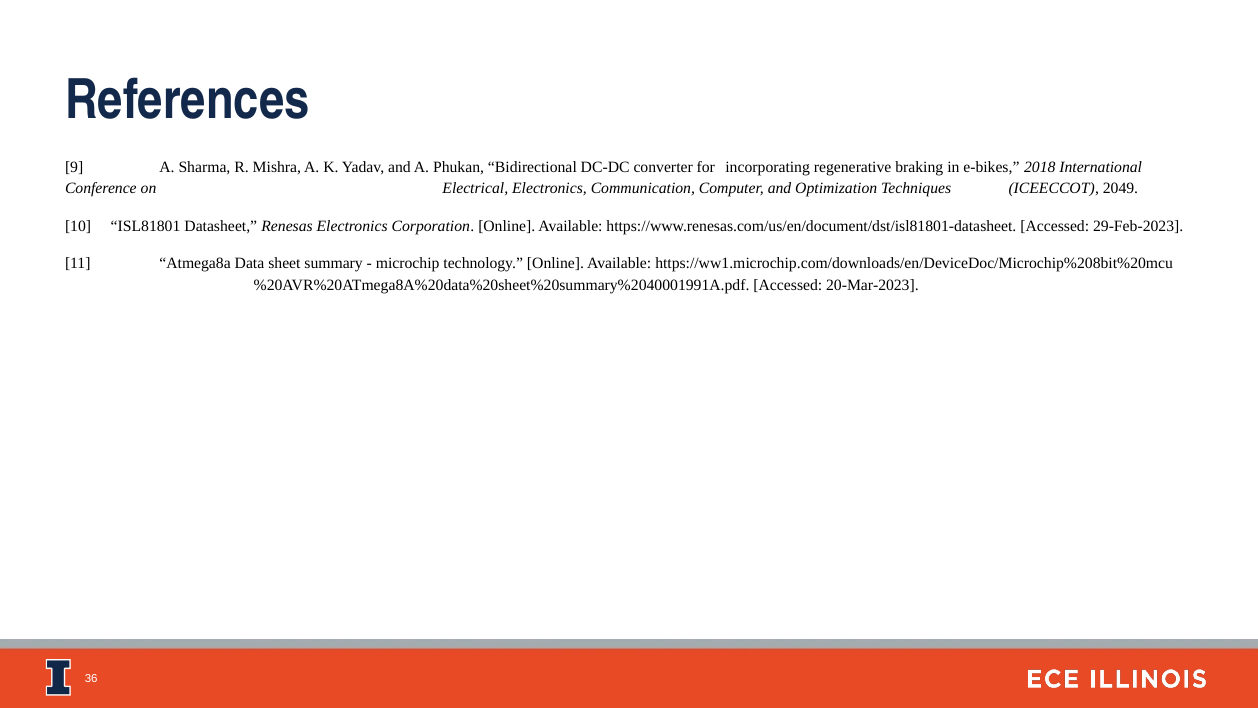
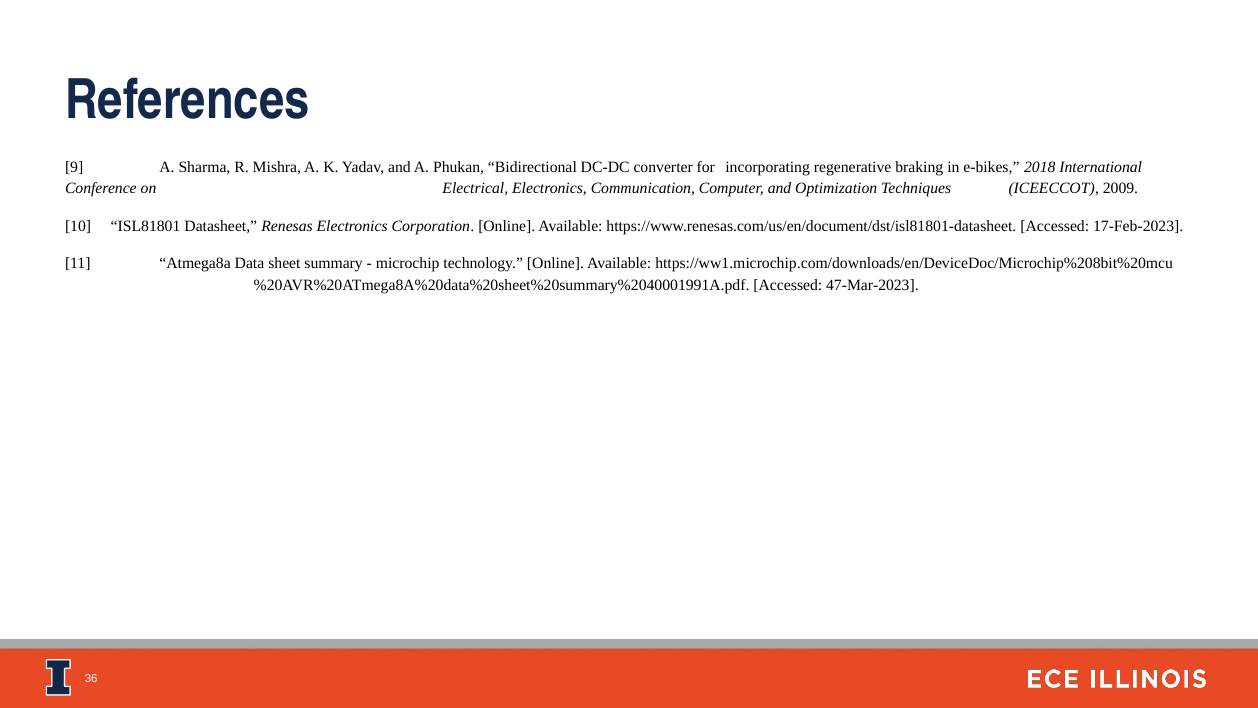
2049: 2049 -> 2009 (1121, 188)
29-Feb-2023: 29-Feb-2023 -> 17-Feb-2023 (1138, 226)
20-Mar-2023: 20-Mar-2023 -> 47-Mar-2023 (872, 285)
